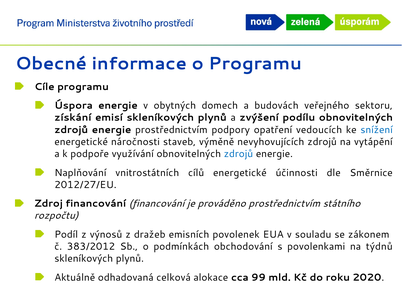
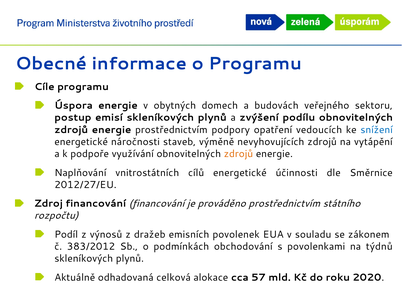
získání: získání -> postup (73, 117)
zdrojů colour: blue -> orange (238, 154)
99: 99 -> 57 (258, 277)
